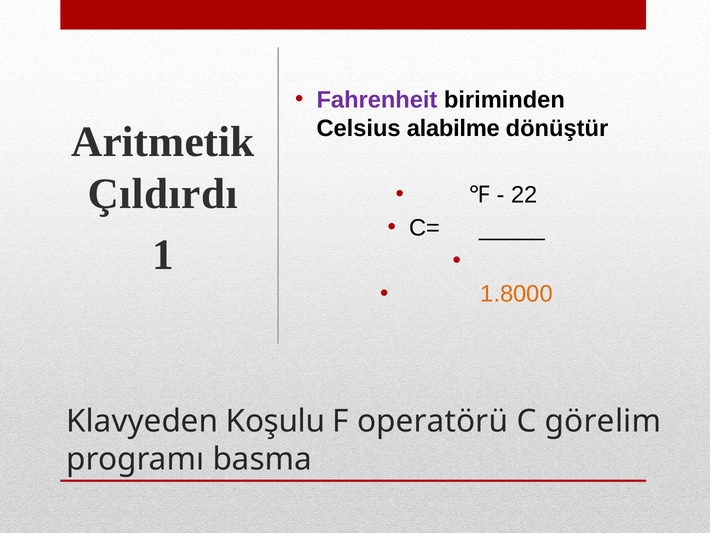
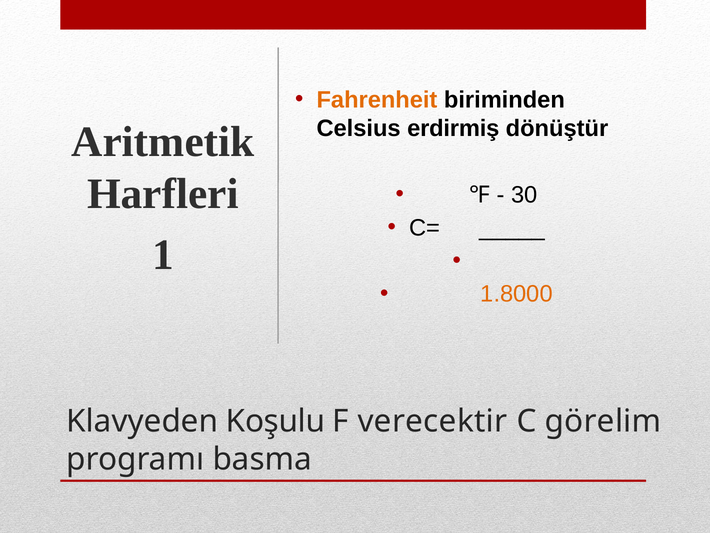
Fahrenheit colour: purple -> orange (377, 100)
alabilme: alabilme -> erdirmiş (453, 128)
Çıldırdı: Çıldırdı -> Harfleri (163, 194)
22: 22 -> 30 (524, 195)
operatörü: operatörü -> verecektir (432, 421)
